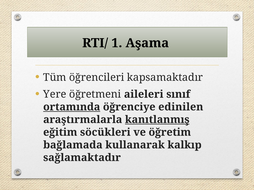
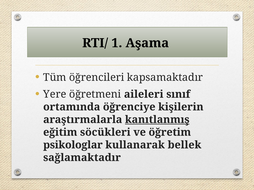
ortamında underline: present -> none (72, 107)
edinilen: edinilen -> kişilerin (181, 107)
bağlamada: bağlamada -> psikologlar (73, 145)
kalkıp: kalkıp -> bellek (184, 145)
